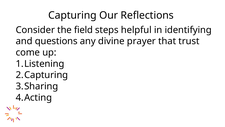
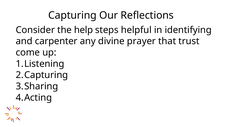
field: field -> help (84, 30)
questions: questions -> carpenter (56, 41)
